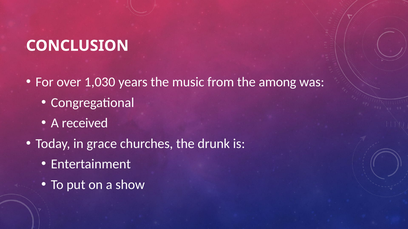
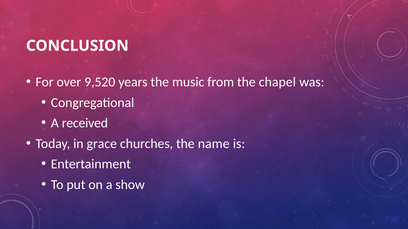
1,030: 1,030 -> 9,520 (100, 82)
among: among -> chapel (277, 82)
drunk: drunk -> name (214, 144)
